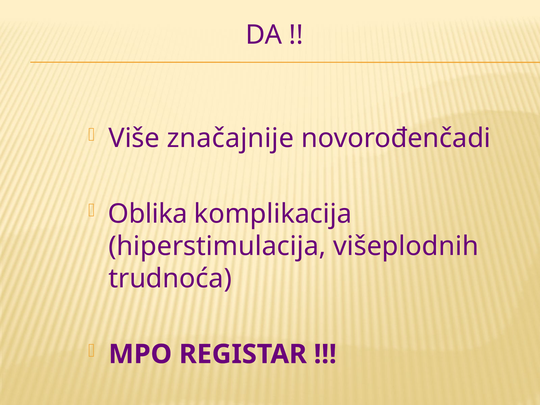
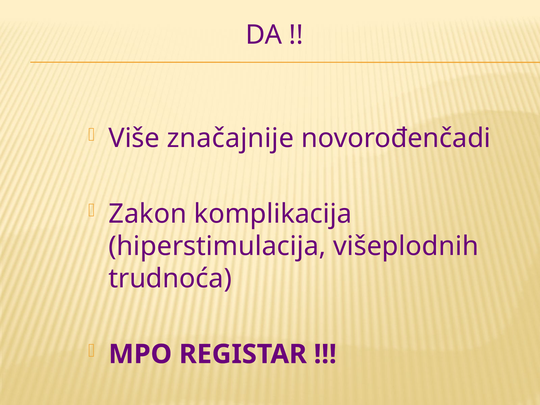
Oblika: Oblika -> Zakon (148, 214)
